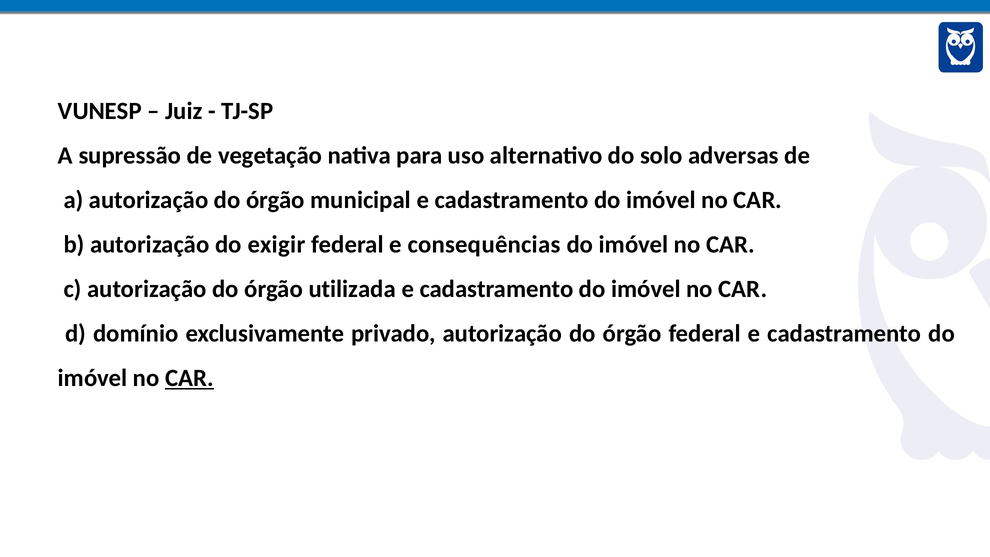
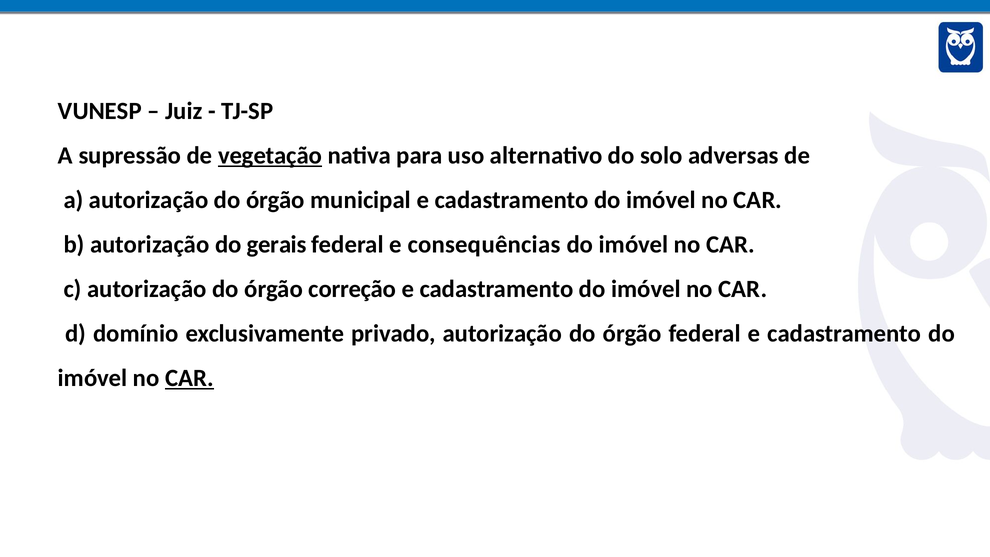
vegetação underline: none -> present (270, 155)
exigir: exigir -> gerais (277, 244)
utilizada: utilizada -> correção (352, 289)
